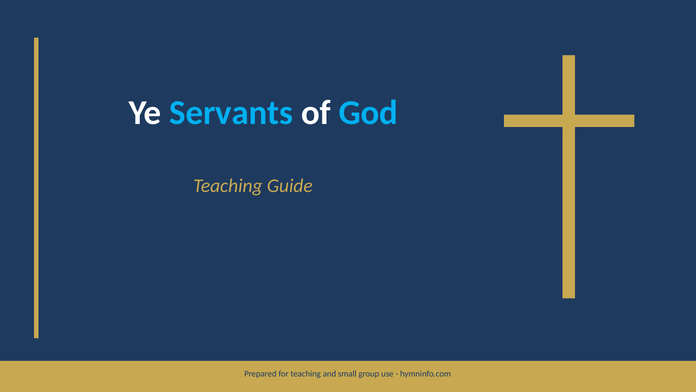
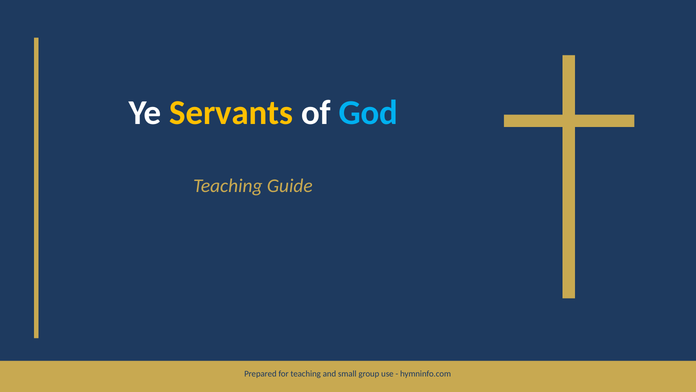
Servants colour: light blue -> yellow (231, 112)
